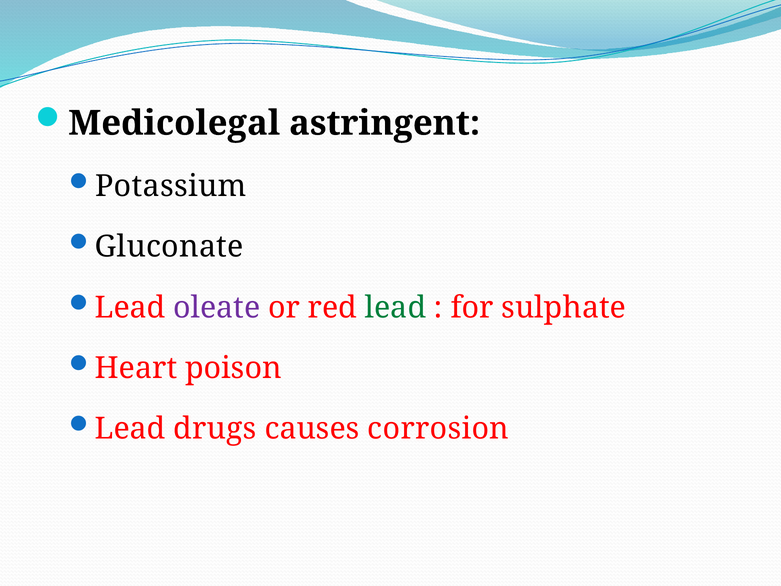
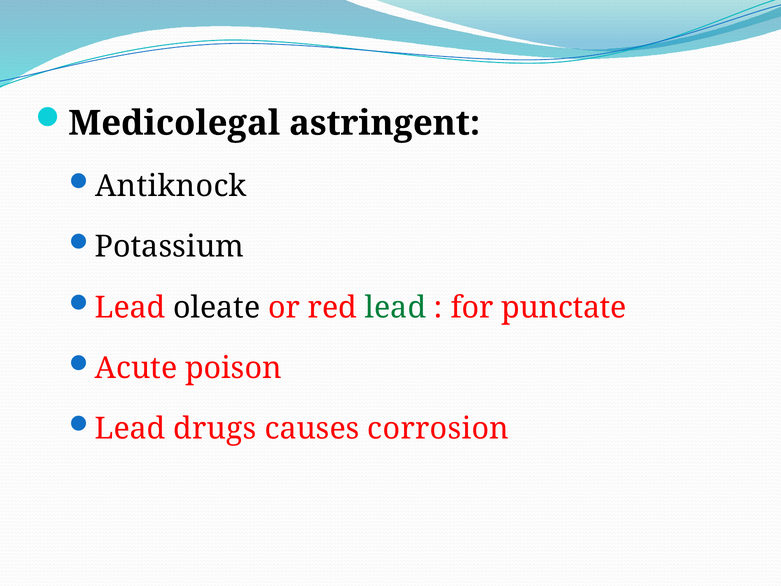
Potassium: Potassium -> Antiknock (171, 186)
Gluconate: Gluconate -> Potassium (169, 247)
oleate colour: purple -> black (217, 307)
sulphate: sulphate -> punctate (564, 307)
Heart: Heart -> Acute (136, 368)
